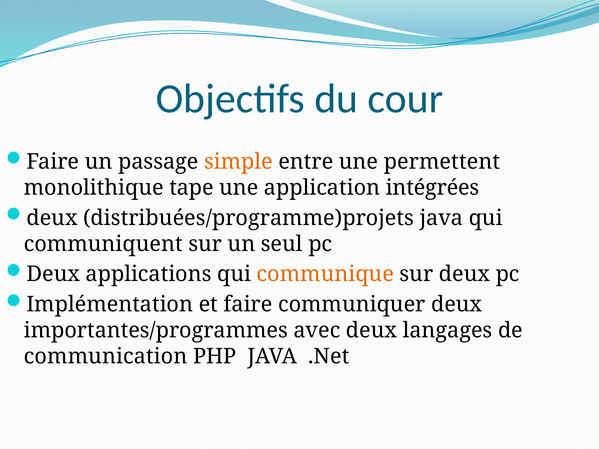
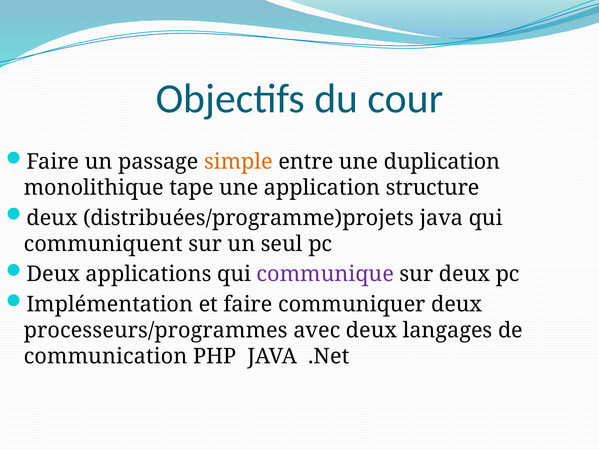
permettent: permettent -> duplication (442, 162)
intégrées: intégrées -> structure (433, 188)
communique colour: orange -> purple (325, 274)
importantes/programmes: importantes/programmes -> processeurs/programmes (156, 330)
